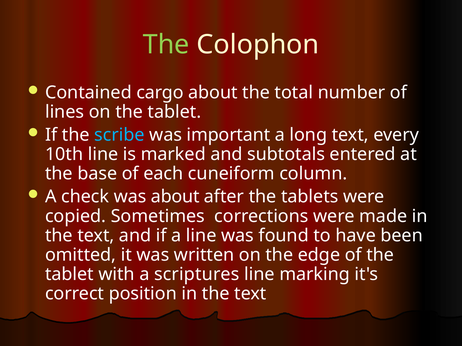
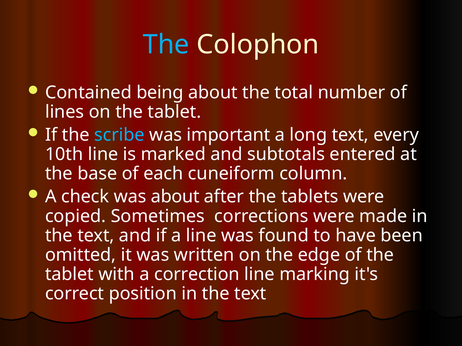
The colour: light green -> light blue (166, 45)
cargo: cargo -> being (160, 93)
scriptures: scriptures -> correction (197, 275)
